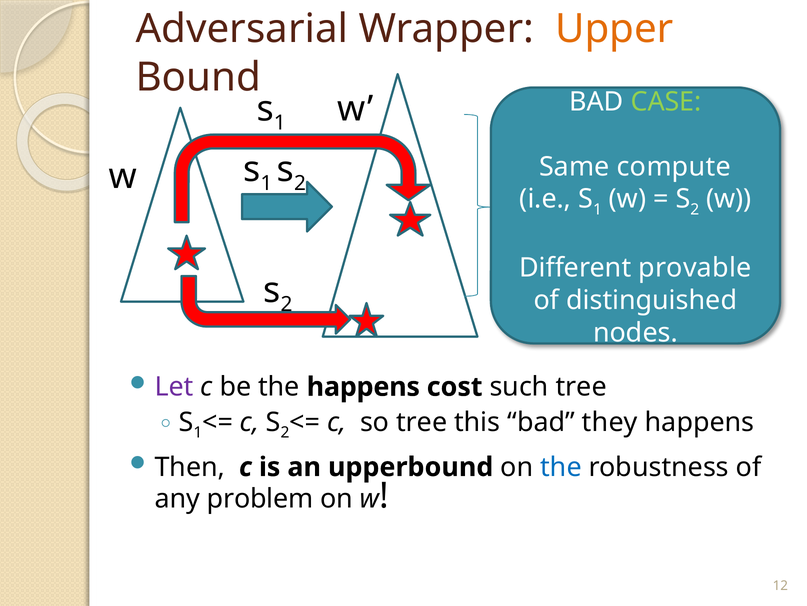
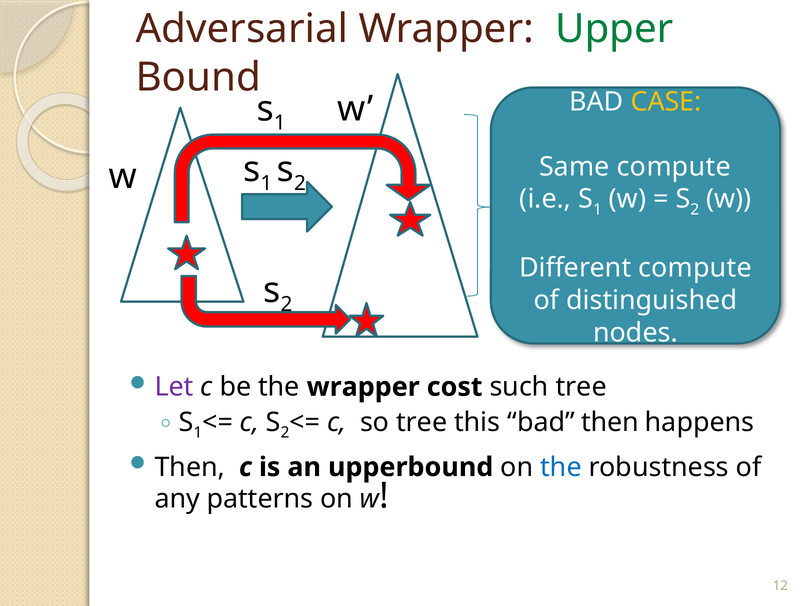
Upper colour: orange -> green (614, 29)
CASE colour: light green -> yellow (666, 102)
Different provable: provable -> compute (695, 268)
the happens: happens -> wrapper (363, 386)
bad they: they -> then (610, 422)
problem: problem -> patterns (260, 498)
